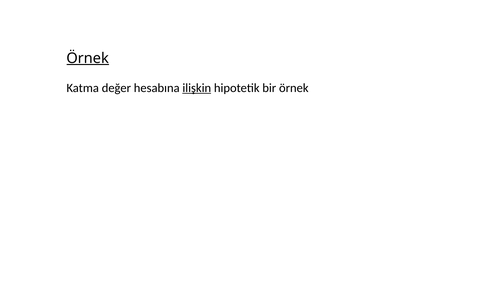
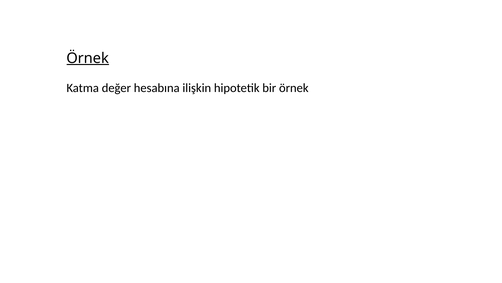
ilişkin underline: present -> none (197, 88)
